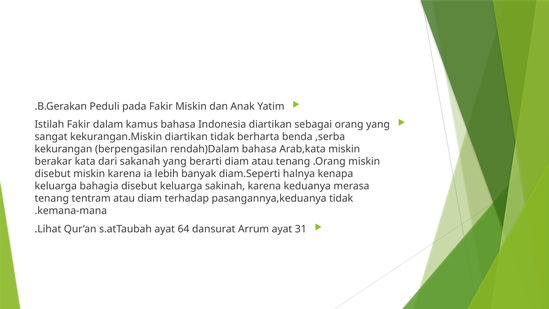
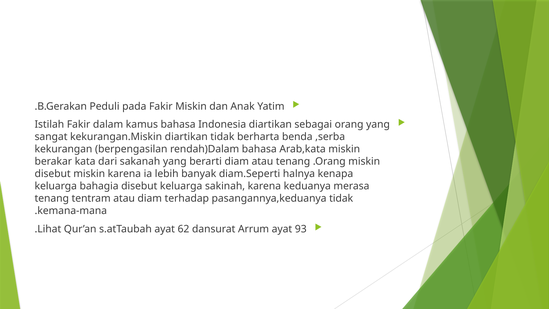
64: 64 -> 62 (183, 229)
31: 31 -> 93 (301, 229)
